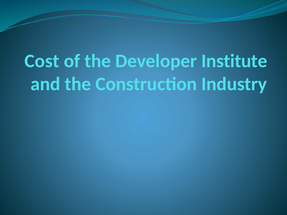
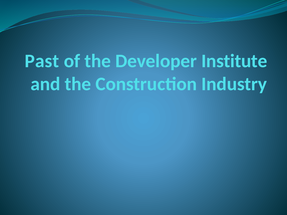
Cost: Cost -> Past (42, 61)
